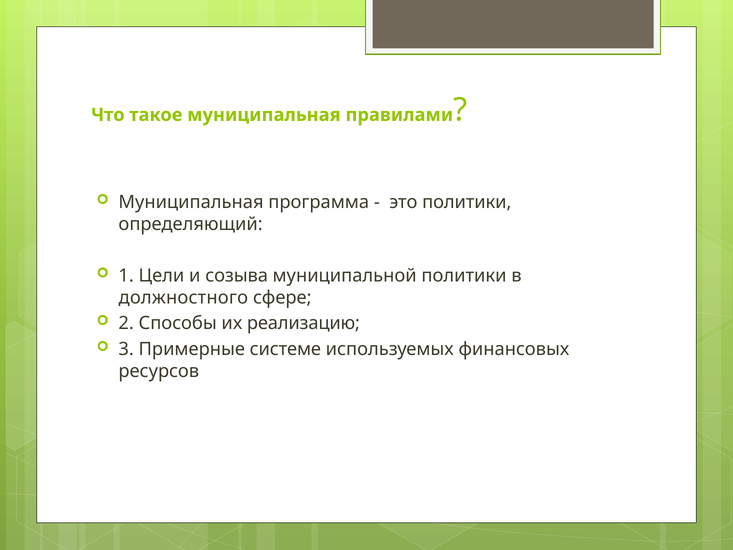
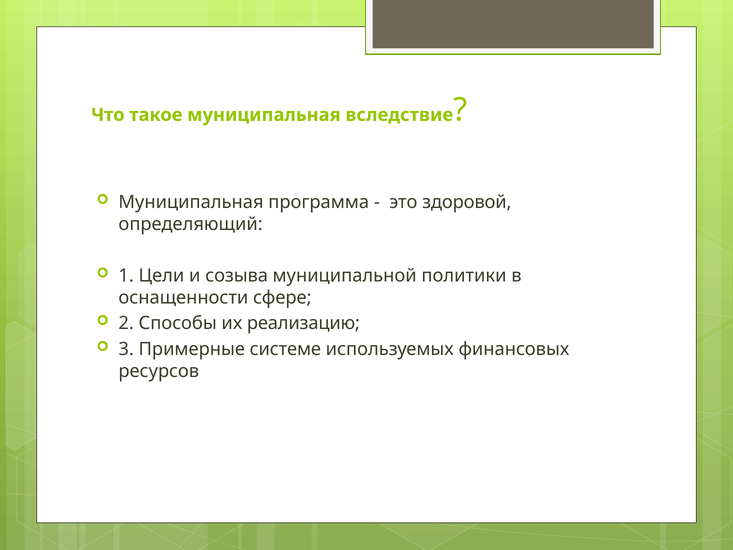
правилами: правилами -> вследствие (399, 115)
это политики: политики -> здоровой (467, 202)
должностного: должностного -> оснащенности (183, 298)
